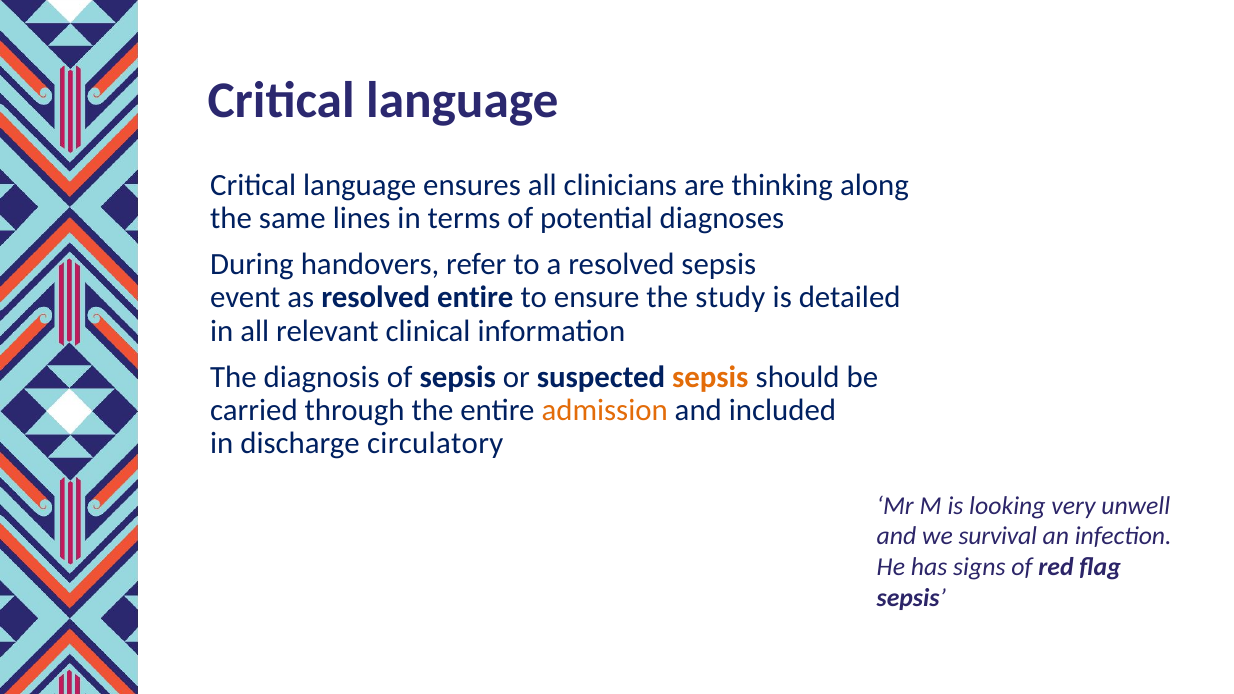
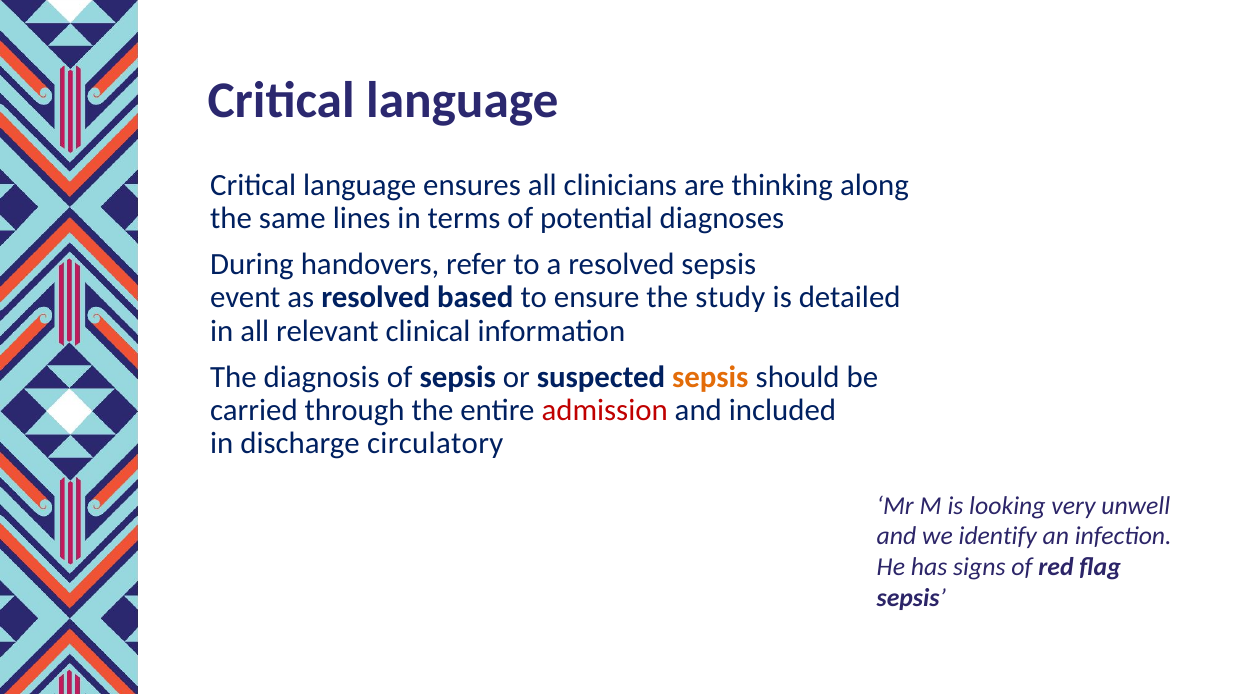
resolved entire: entire -> based (475, 298)
admission colour: orange -> red (605, 410)
survival: survival -> identify (998, 537)
